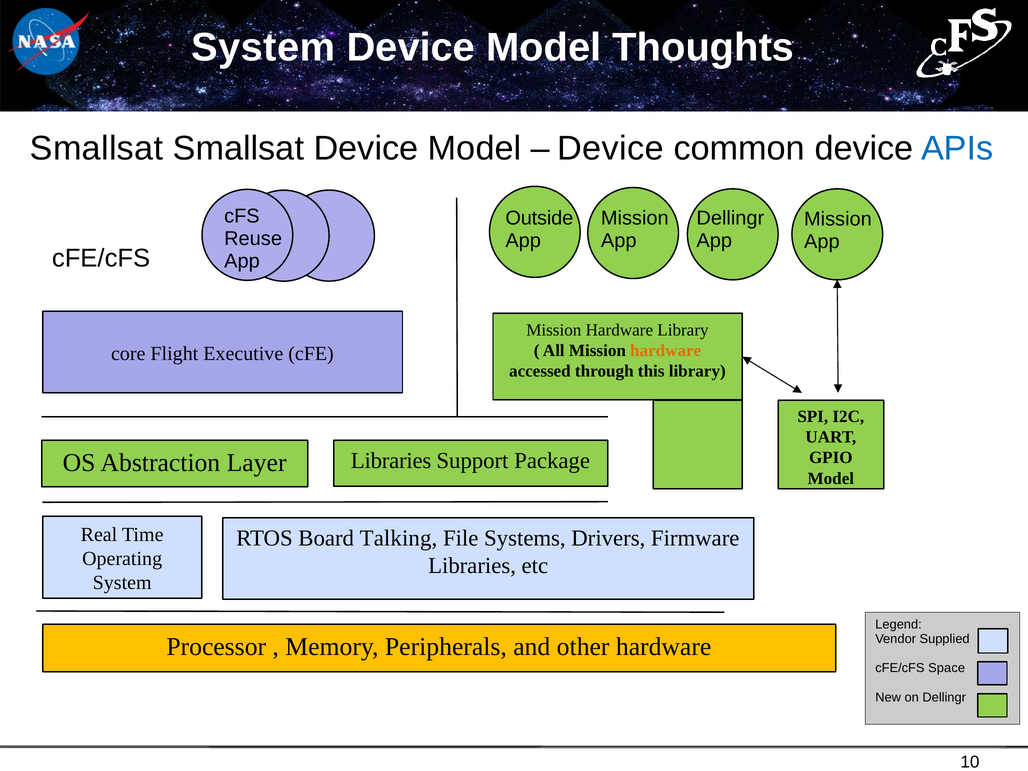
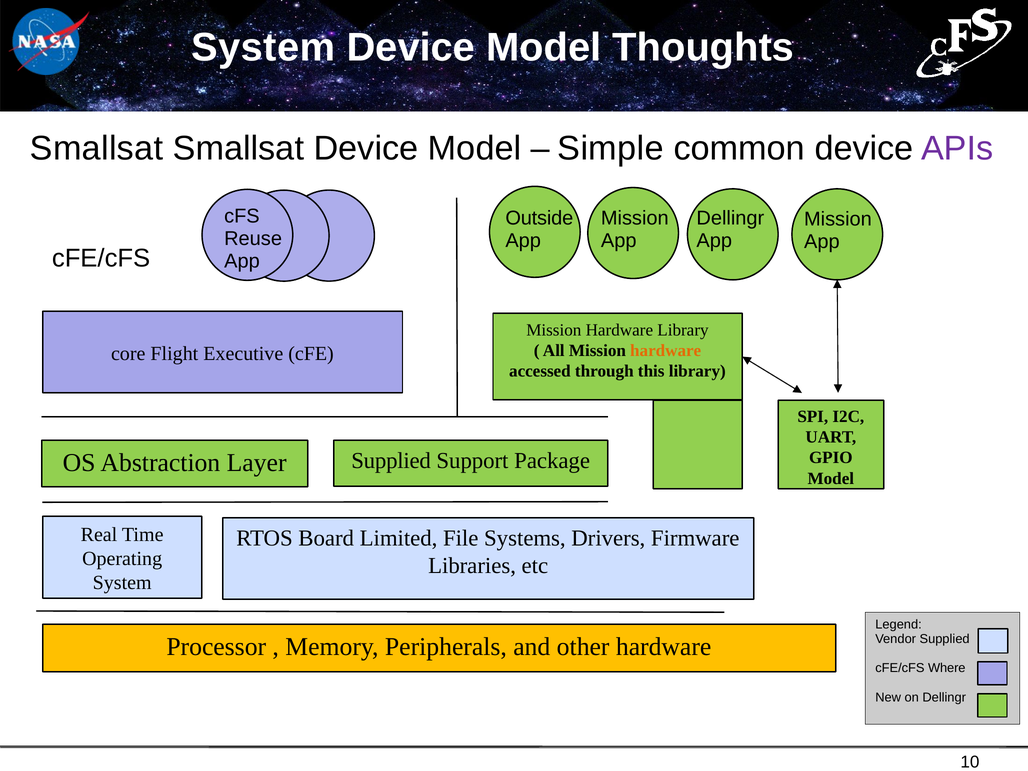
Device: Device -> Simple (611, 149)
APIs colour: blue -> purple (957, 149)
Layer Libraries: Libraries -> Supplied (391, 461)
Talking: Talking -> Limited (399, 538)
Space: Space -> Where (947, 668)
